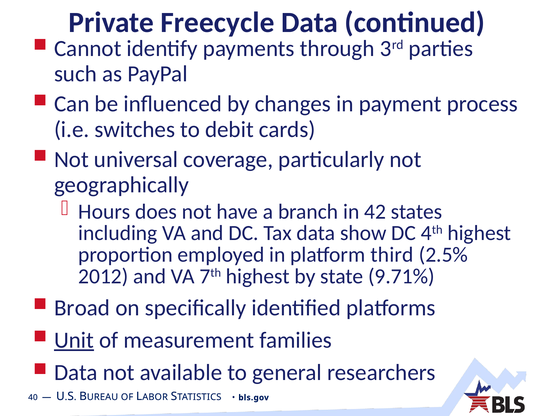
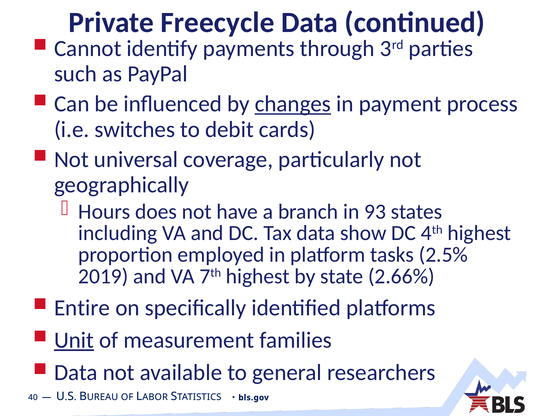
changes underline: none -> present (293, 104)
42: 42 -> 93 (375, 211)
third: third -> tasks (392, 254)
2012: 2012 -> 2019 (103, 276)
9.71%: 9.71% -> 2.66% (401, 276)
Broad: Broad -> Entire (82, 307)
